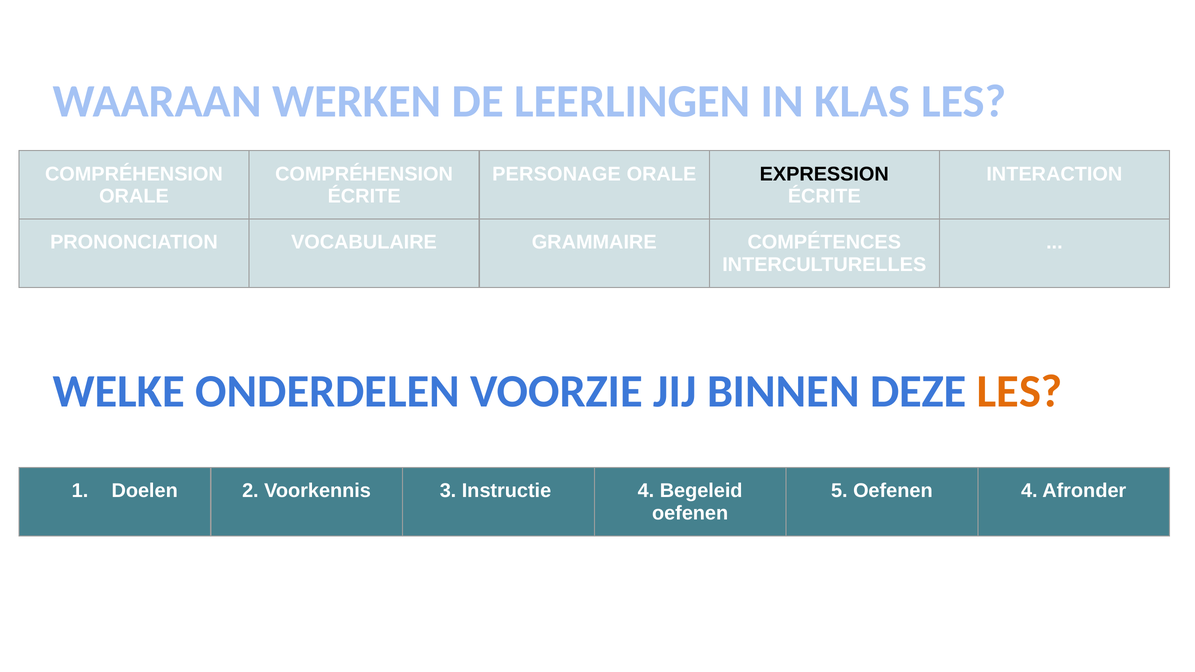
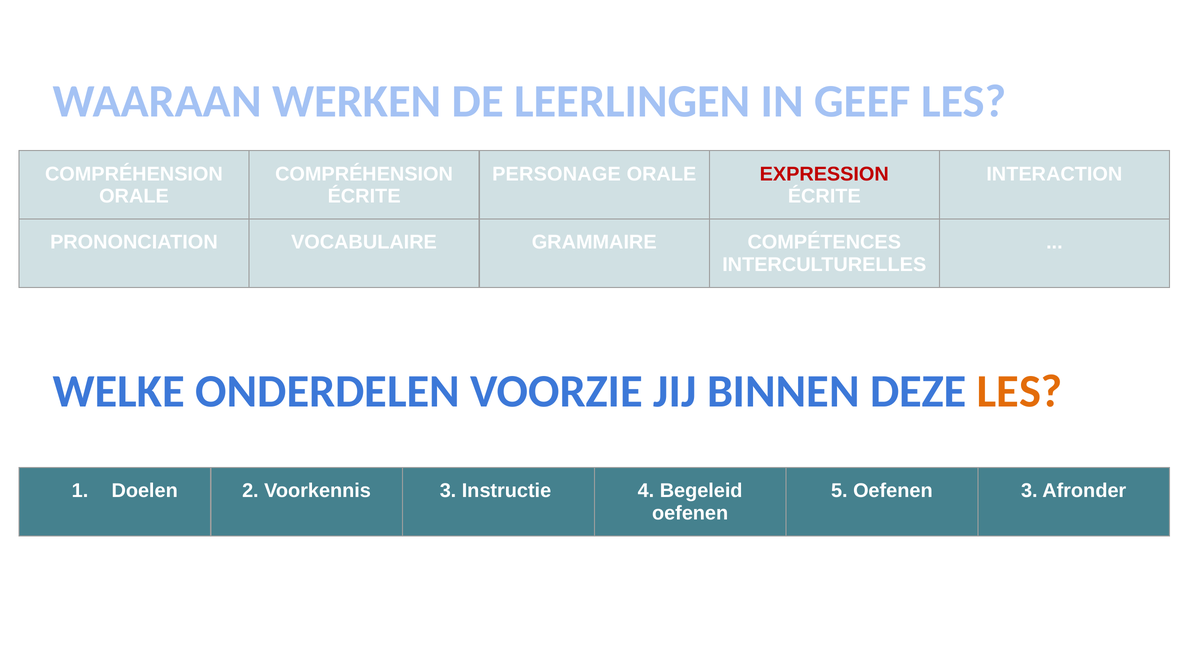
KLAS: KLAS -> GEEF (862, 101)
EXPRESSION colour: black -> red (824, 174)
Oefenen 4: 4 -> 3 (1029, 491)
